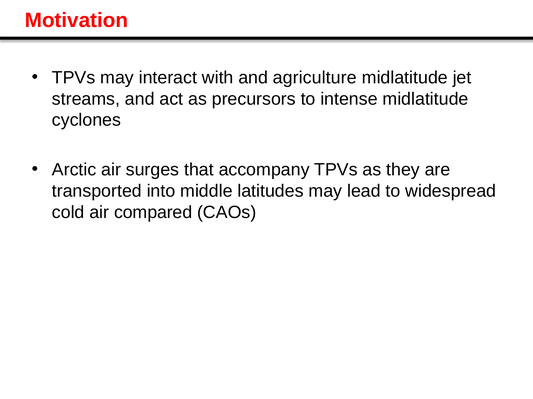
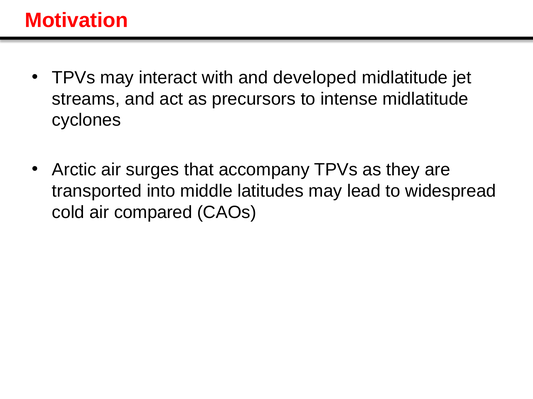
agriculture: agriculture -> developed (315, 78)
